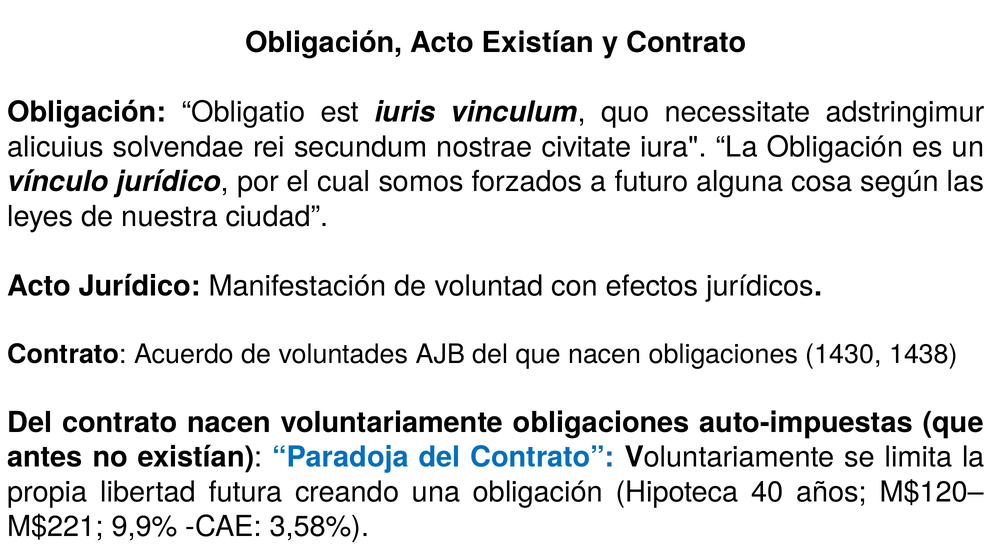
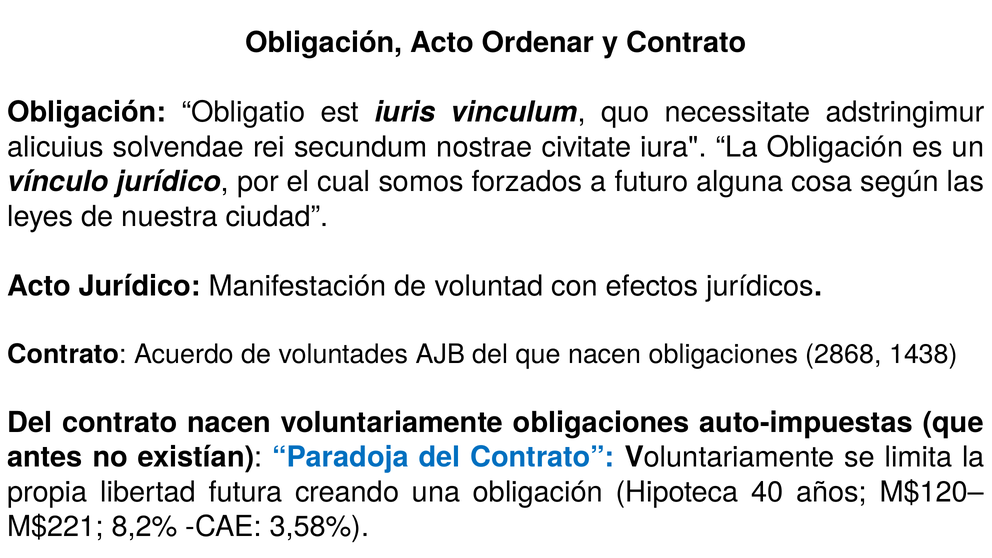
Acto Existían: Existían -> Ordenar (538, 43)
1430: 1430 -> 2868 (844, 354)
9,9%: 9,9% -> 8,2% (145, 527)
